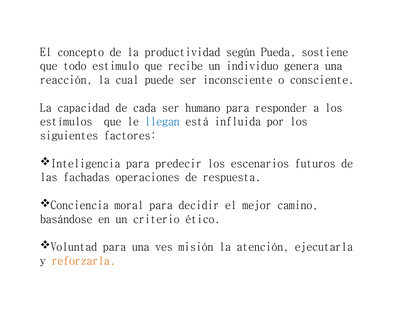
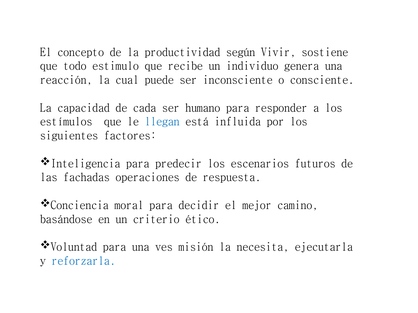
Pueda: Pueda -> Vivir (278, 52)
atención: atención -> necesita (263, 247)
reforzarla colour: orange -> blue (84, 261)
